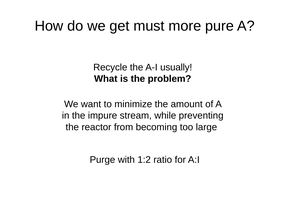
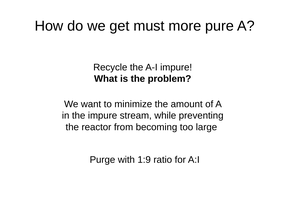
A-I usually: usually -> impure (176, 67)
1:2: 1:2 -> 1:9 (144, 160)
